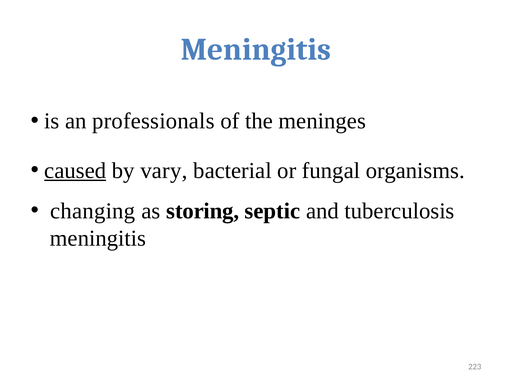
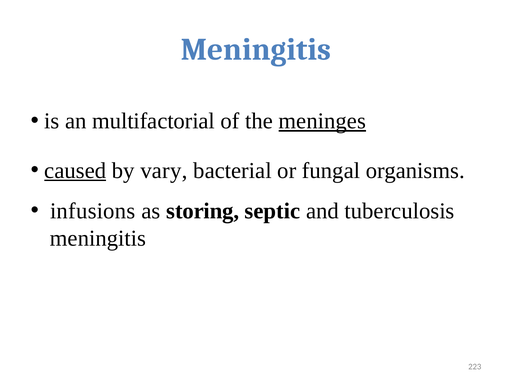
professionals: professionals -> multifactorial (154, 121)
meninges underline: none -> present (322, 121)
changing: changing -> infusions (93, 211)
